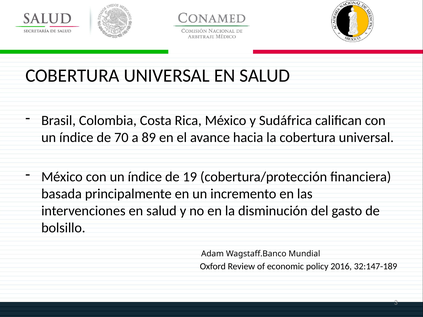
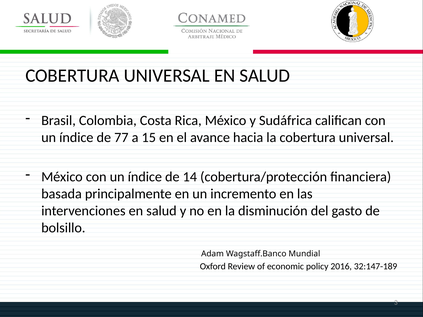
70: 70 -> 77 (121, 138)
89: 89 -> 15 (149, 138)
19: 19 -> 14 (190, 177)
